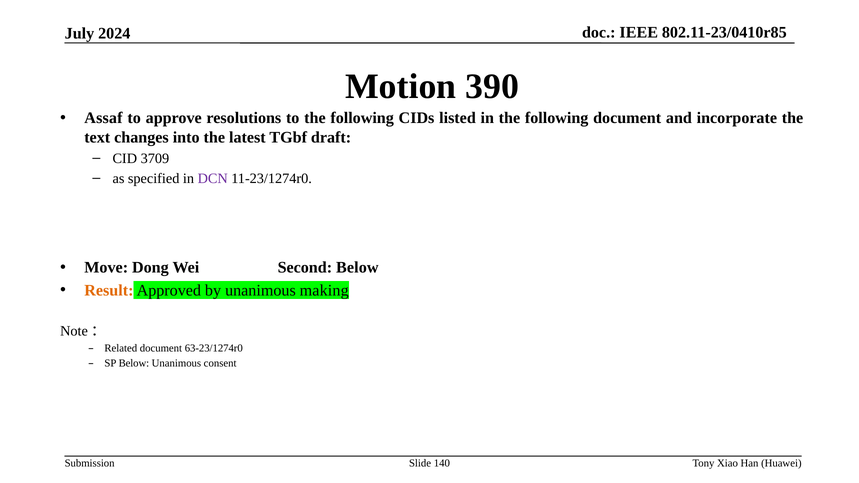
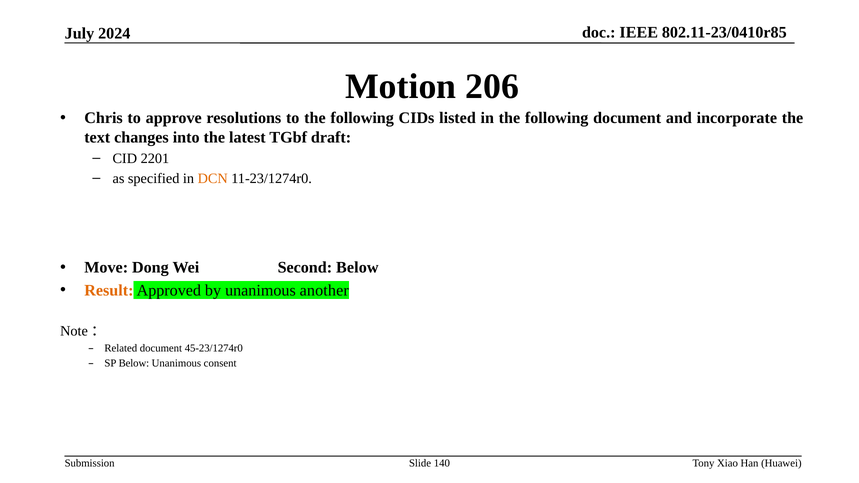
390: 390 -> 206 (492, 86)
Assaf: Assaf -> Chris (104, 118)
3709: 3709 -> 2201 (155, 158)
DCN colour: purple -> orange (213, 179)
making: making -> another (324, 290)
63-23/1274r0: 63-23/1274r0 -> 45-23/1274r0 (214, 348)
